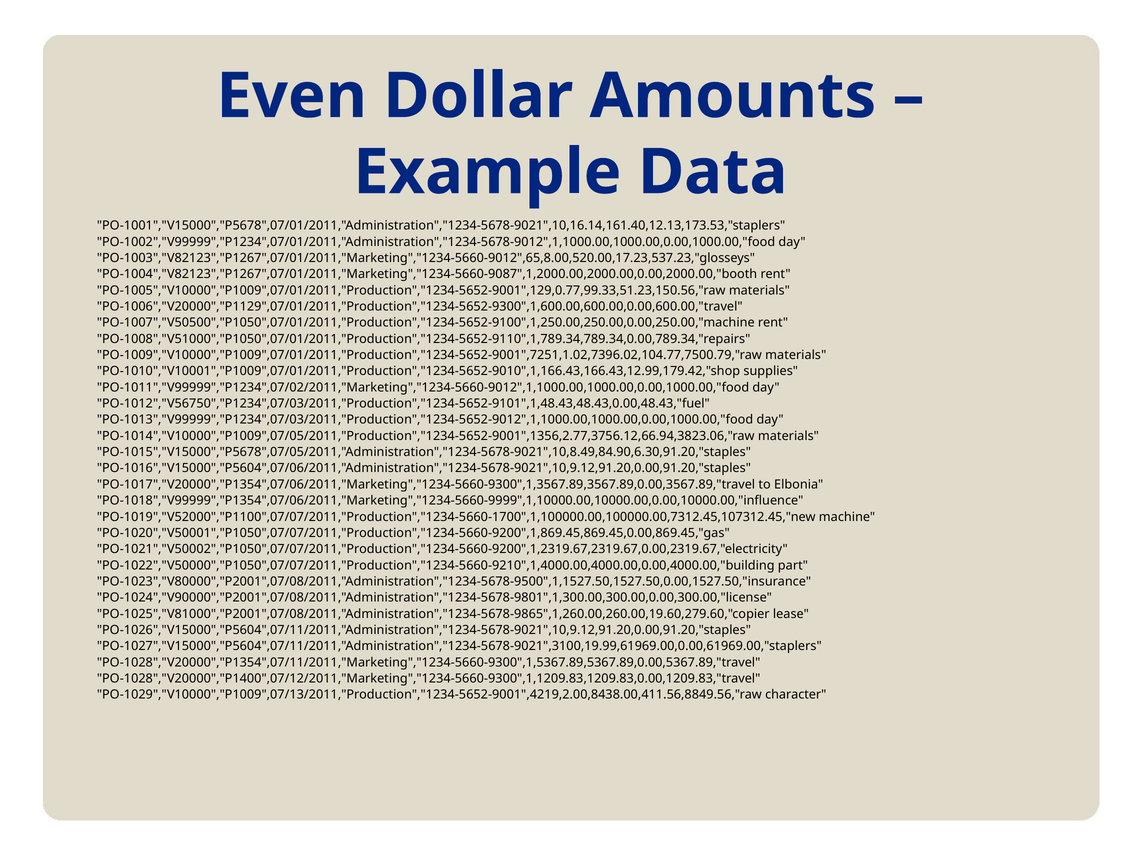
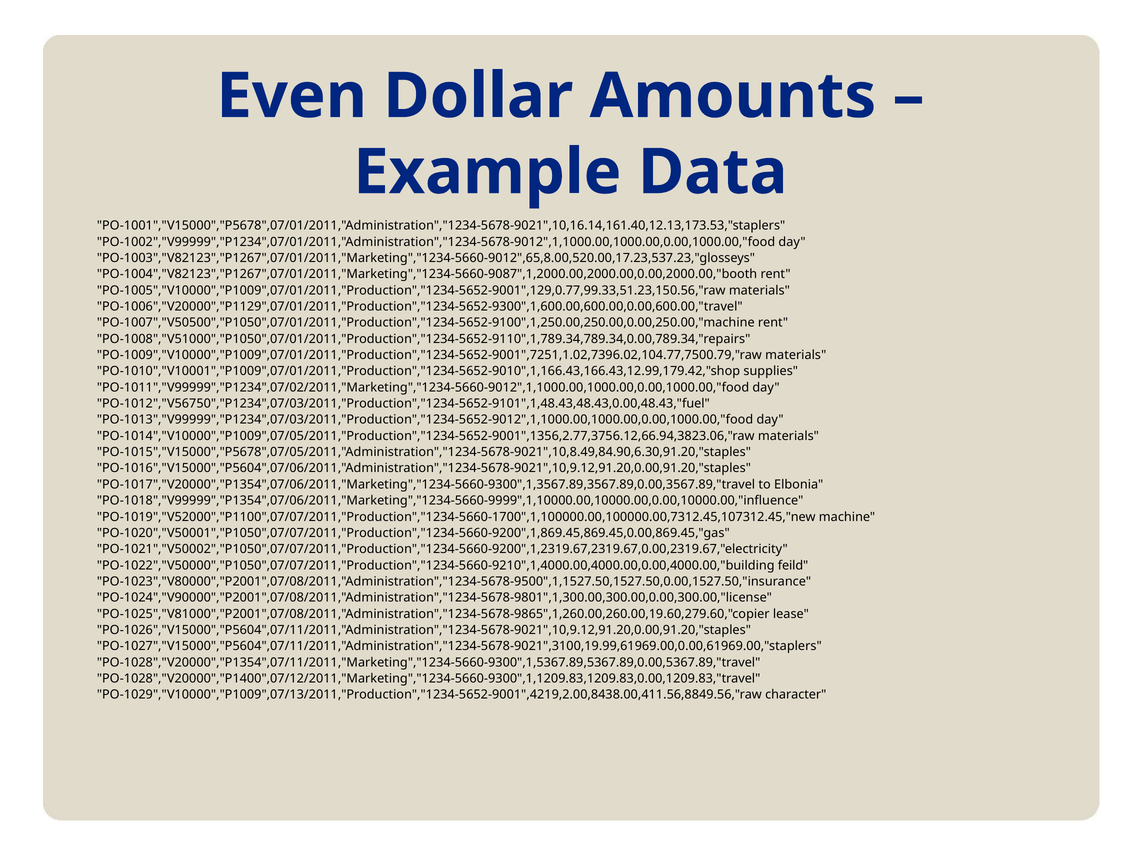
part: part -> feild (793, 565)
